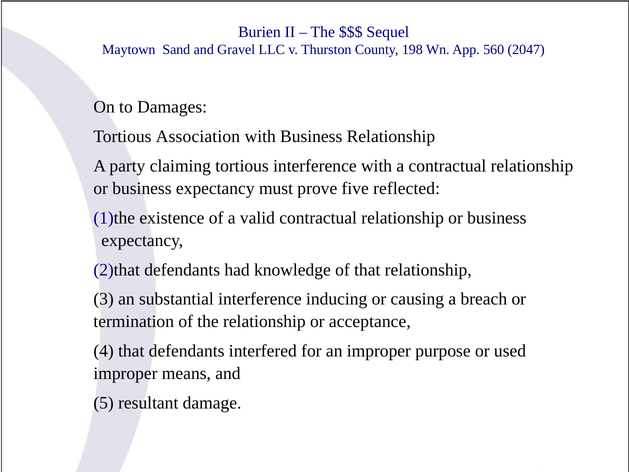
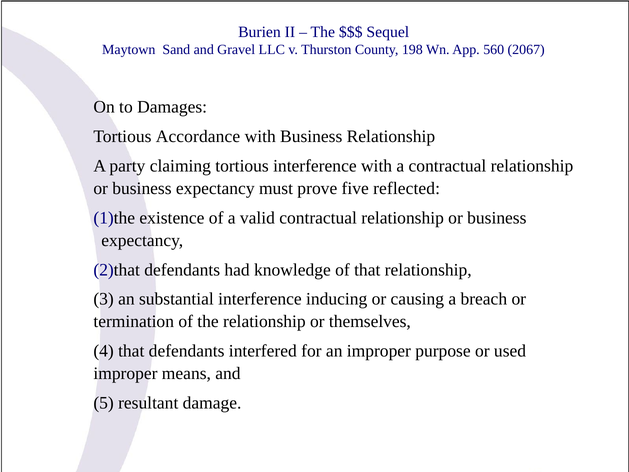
2047: 2047 -> 2067 (526, 50)
Association: Association -> Accordance (198, 136)
acceptance: acceptance -> themselves (370, 321)
